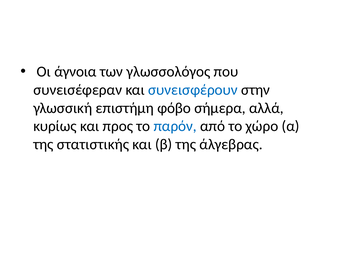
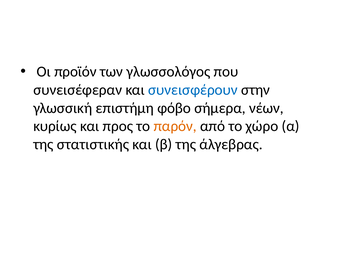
άγνοια: άγνοια -> προϊόν (75, 72)
αλλά: αλλά -> νέων (266, 108)
παρόν colour: blue -> orange (175, 126)
